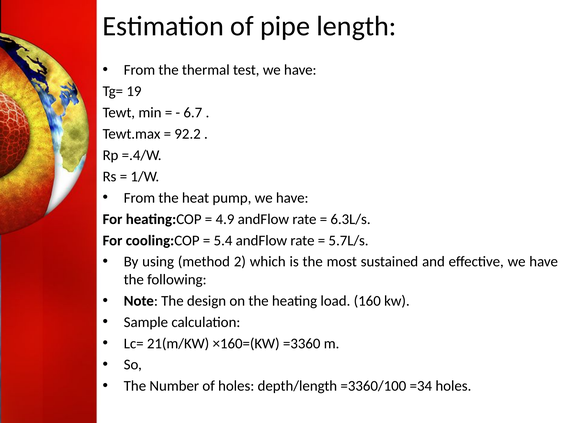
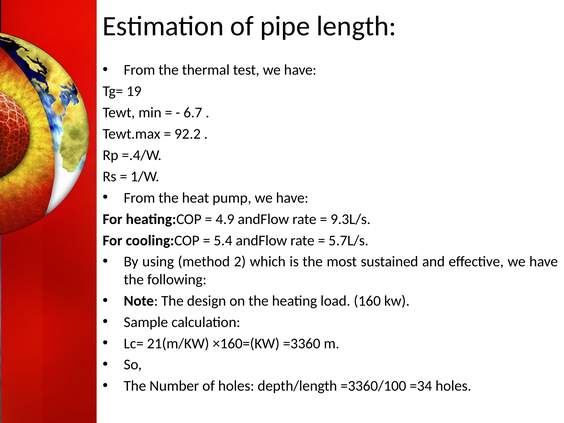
6.3L/s: 6.3L/s -> 9.3L/s (351, 219)
